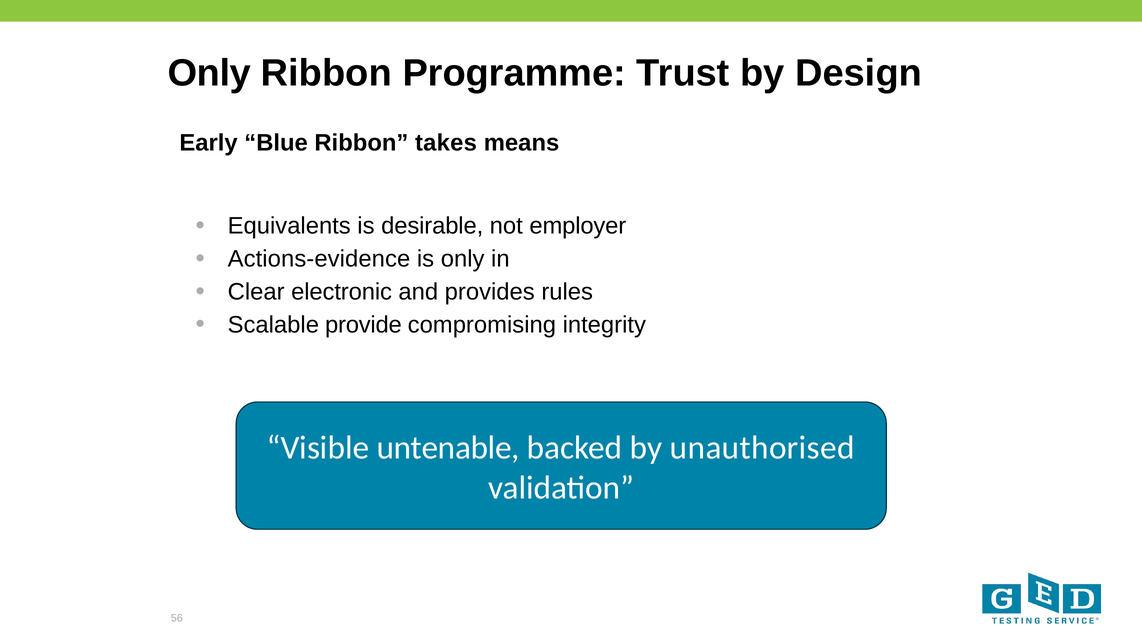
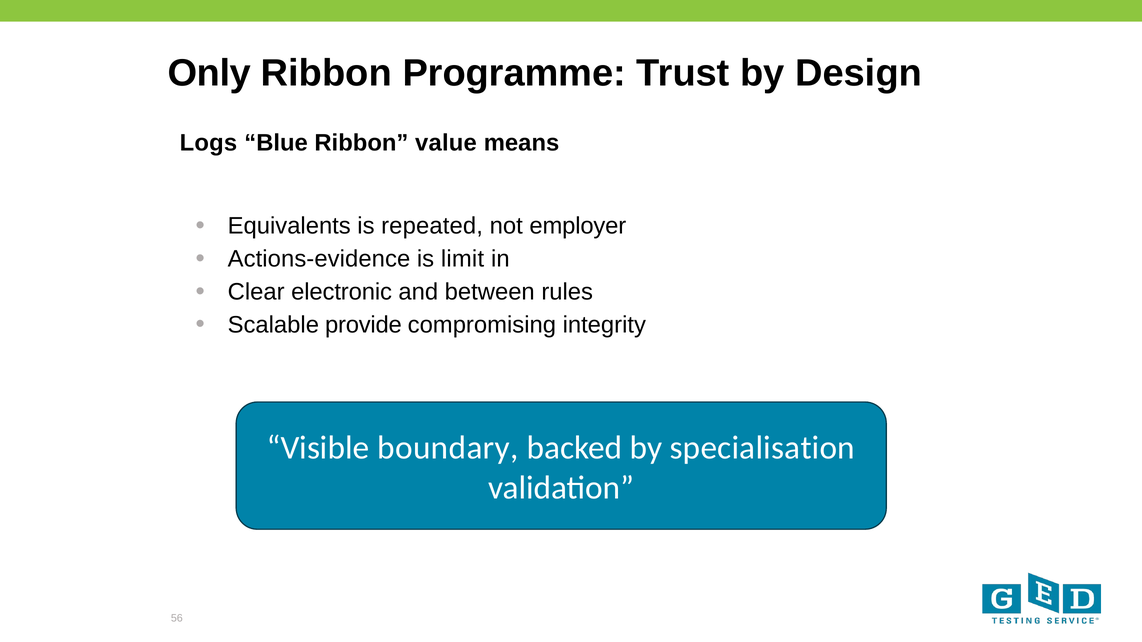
Early: Early -> Logs (208, 143)
takes: takes -> value (446, 143)
desirable: desirable -> repeated (432, 226)
is only: only -> limit (462, 259)
provides: provides -> between (490, 292)
untenable: untenable -> boundary (448, 448)
unauthorised: unauthorised -> specialisation (762, 448)
